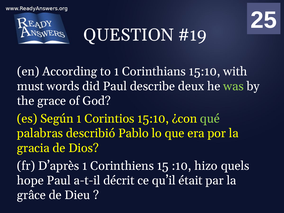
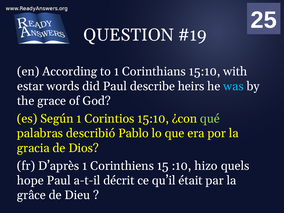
must: must -> estar (30, 86)
deux: deux -> heirs (191, 86)
was colour: light green -> light blue (233, 86)
